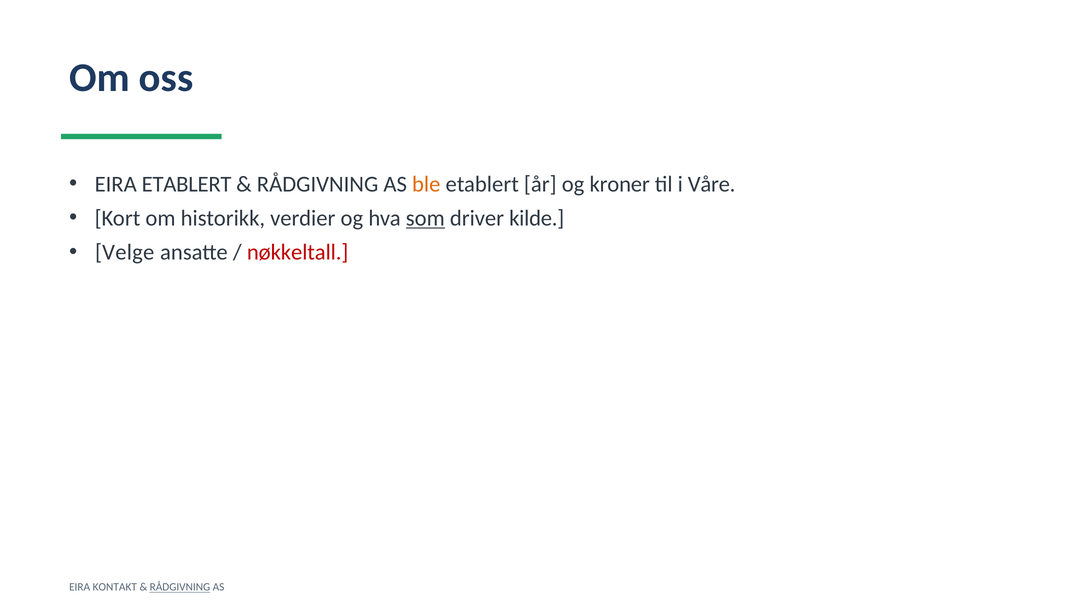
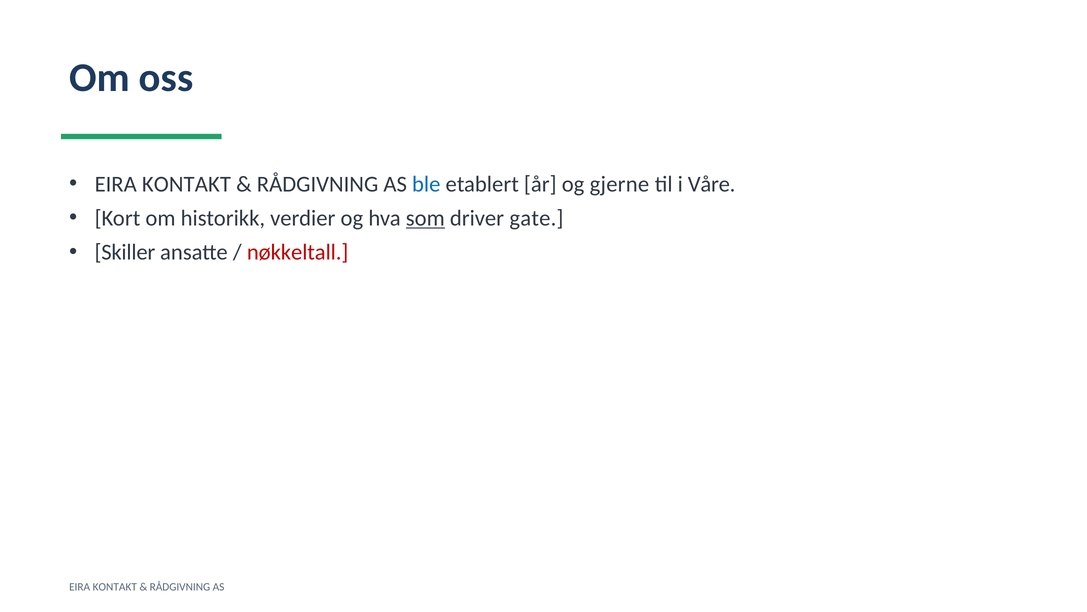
ETABLERT: ETABLERT -> KONTAKT (186, 184)
ble colour: orange -> blue (426, 184)
kroner: kroner -> gjerne (619, 184)
kilde: kilde -> gate (536, 218)
Velge: Velge -> Skiller (125, 252)
RÅDGIVNING underline: present -> none (180, 587)
